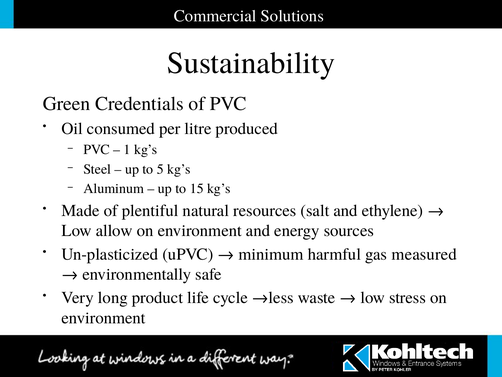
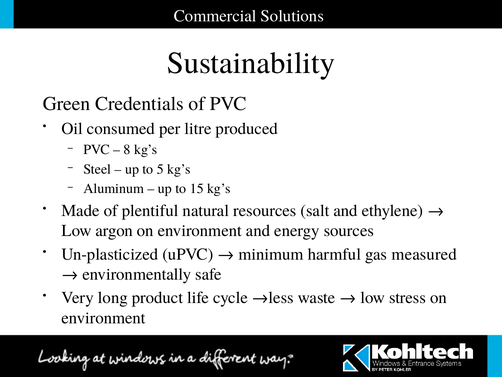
1: 1 -> 8 (127, 149)
allow: allow -> argon (114, 230)
